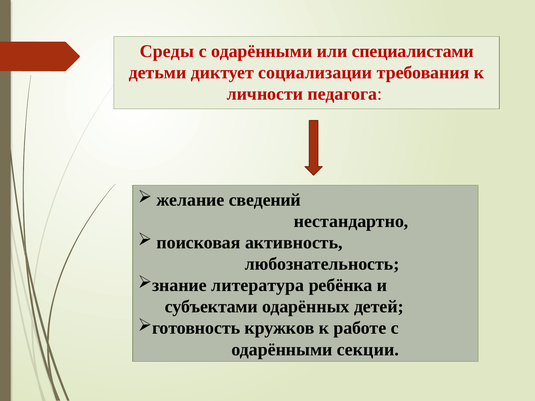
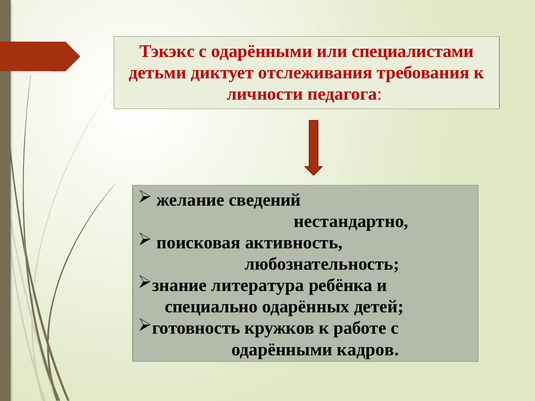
Среды: Среды -> Тэкэкс (167, 51)
социализации: социализации -> отслеживания (315, 73)
субъектами: субъектами -> специально (211, 307)
секции: секции -> кадров (368, 350)
